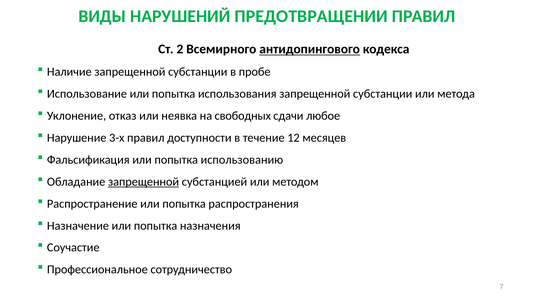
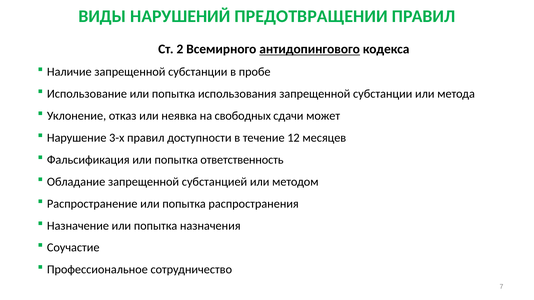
любое: любое -> может (323, 116)
использованию: использованию -> ответственность (242, 160)
запрещенной underline: present -> none (144, 182)
